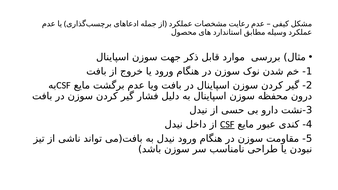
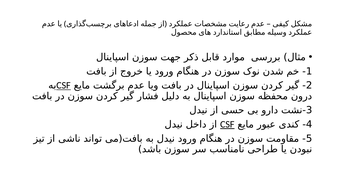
CSF underline: none -> present (63, 85)
